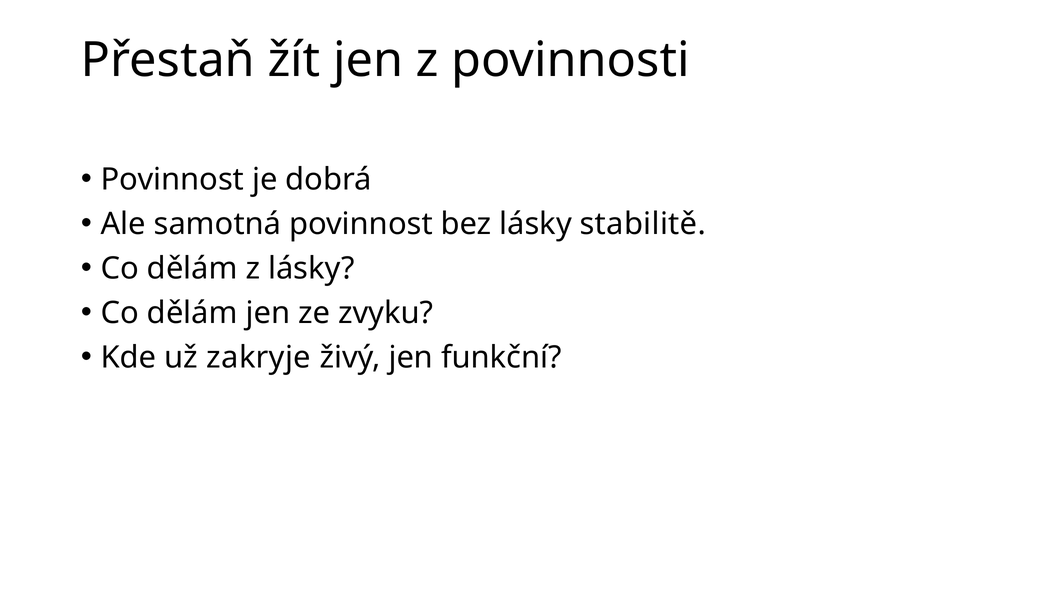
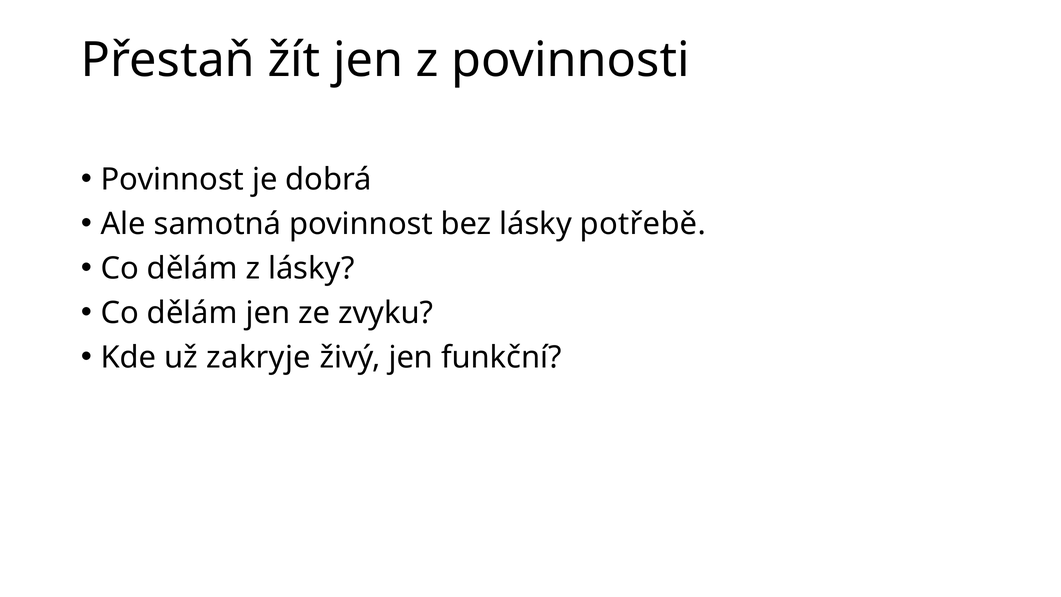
stabilitě: stabilitě -> potřebě (643, 224)
